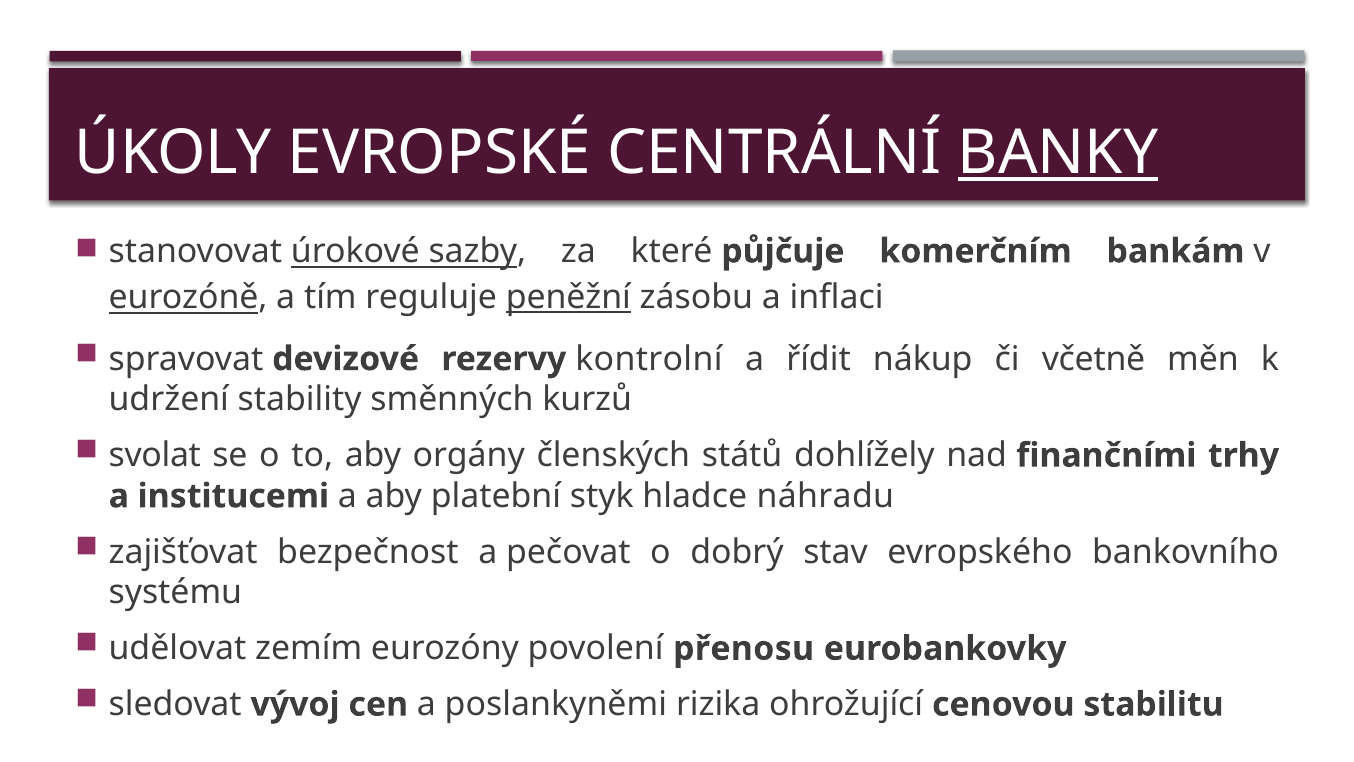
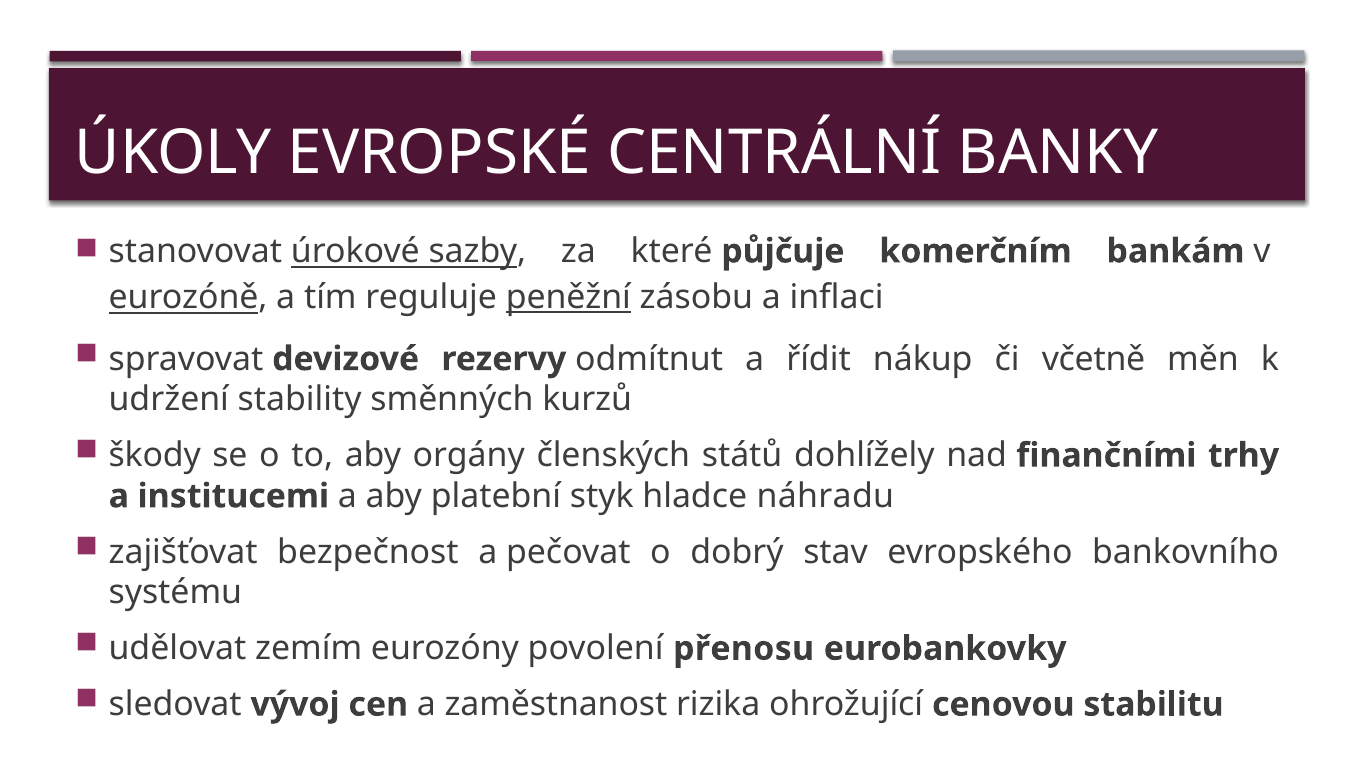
BANKY underline: present -> none (1058, 153)
kontrolní: kontrolní -> odmítnut (649, 359)
svolat: svolat -> škody (155, 455)
poslankyněmi: poslankyněmi -> zaměstnanost (556, 704)
